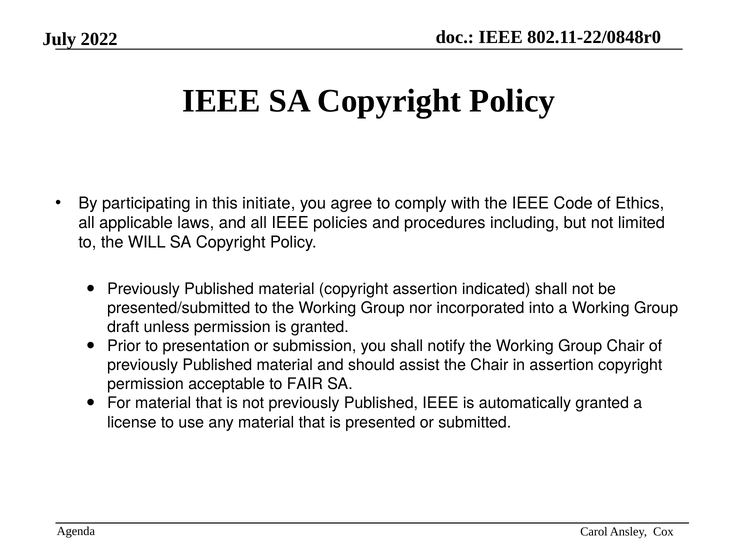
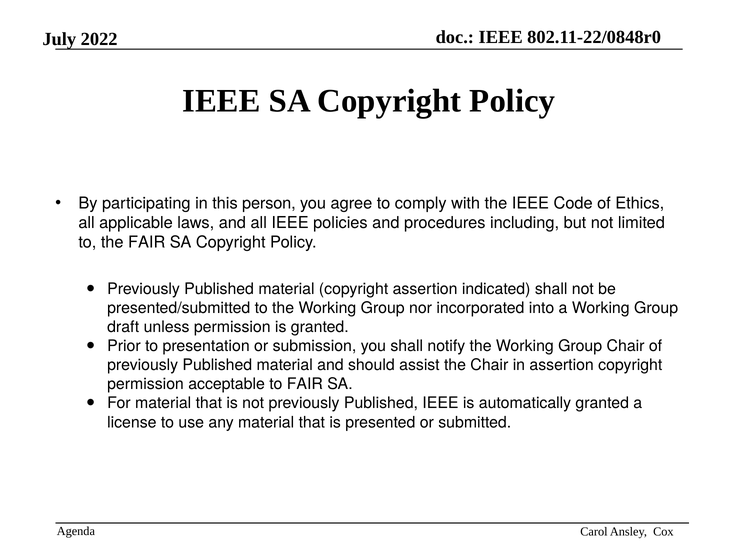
initiate: initiate -> person (269, 203)
the WILL: WILL -> FAIR (147, 242)
